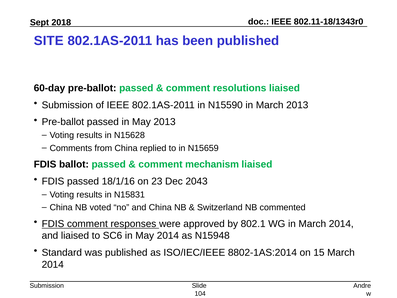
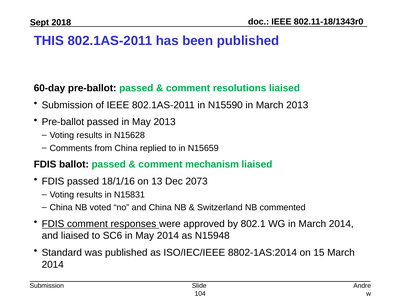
SITE: SITE -> THIS (49, 41)
23: 23 -> 13 (157, 181)
2043: 2043 -> 2073 (197, 181)
